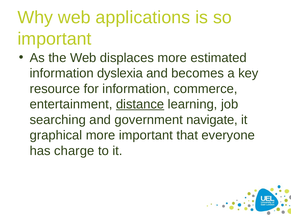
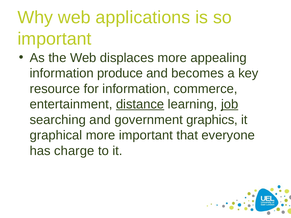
estimated: estimated -> appealing (219, 58)
dyslexia: dyslexia -> produce (120, 73)
job underline: none -> present (230, 104)
navigate: navigate -> graphics (212, 120)
